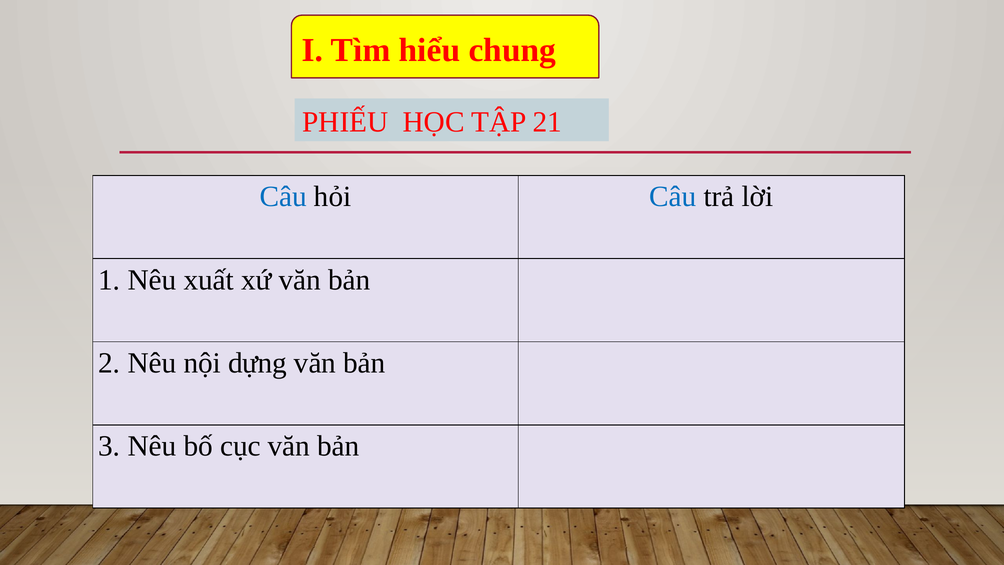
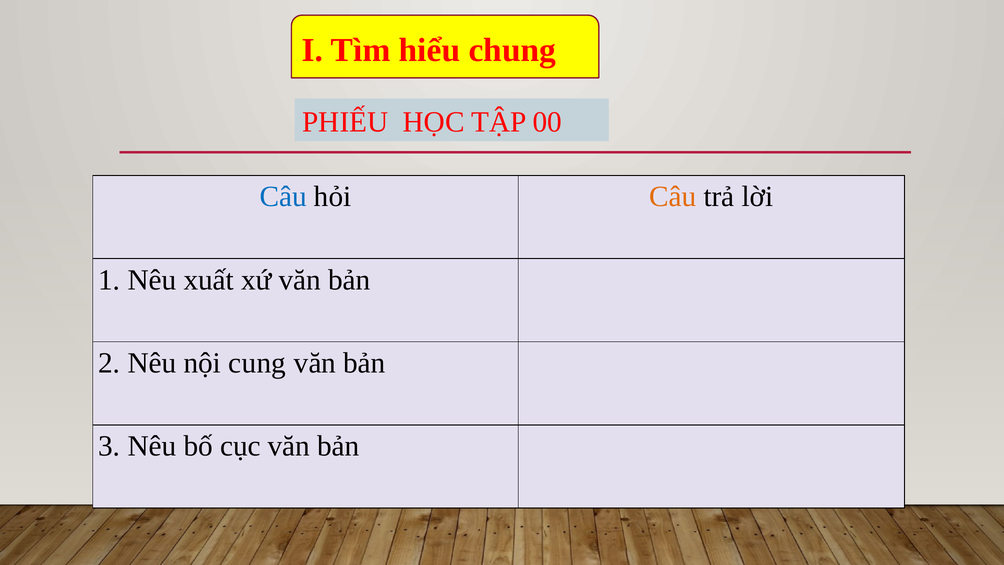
21: 21 -> 00 (547, 122)
Câu colour: blue -> orange (673, 197)
dựng: dựng -> cung (257, 363)
